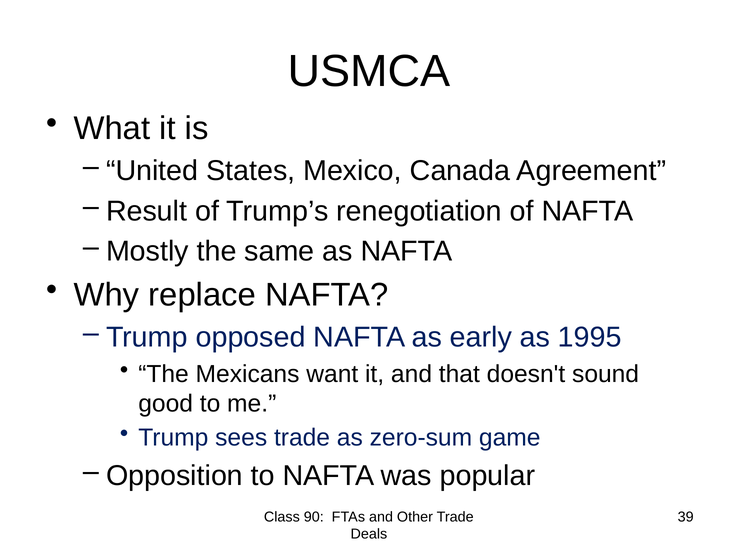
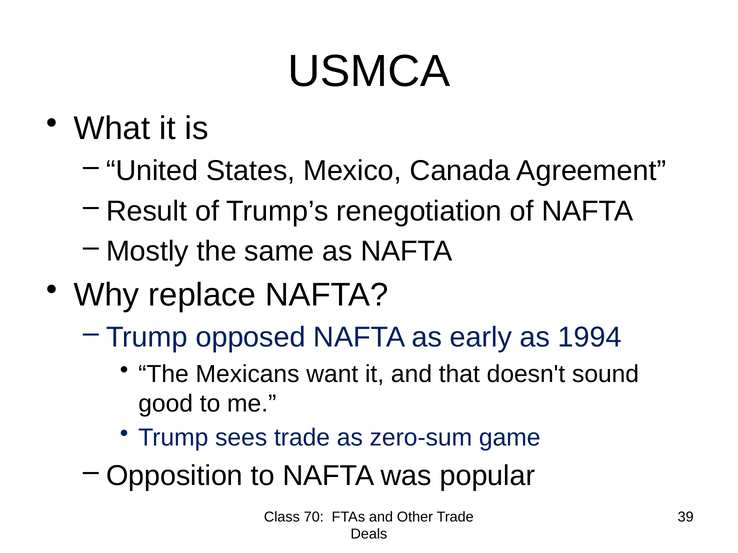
1995: 1995 -> 1994 (590, 338)
90: 90 -> 70 (314, 517)
